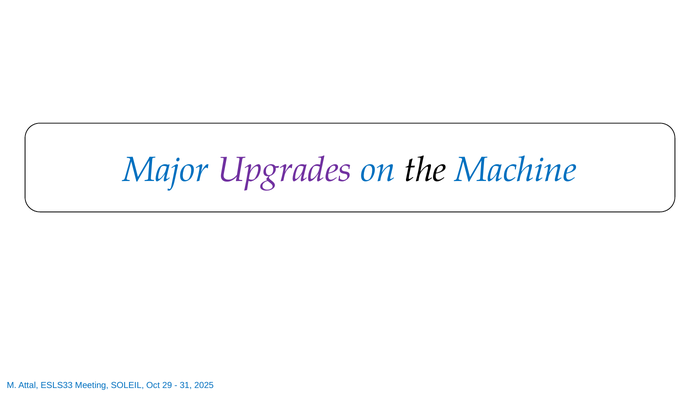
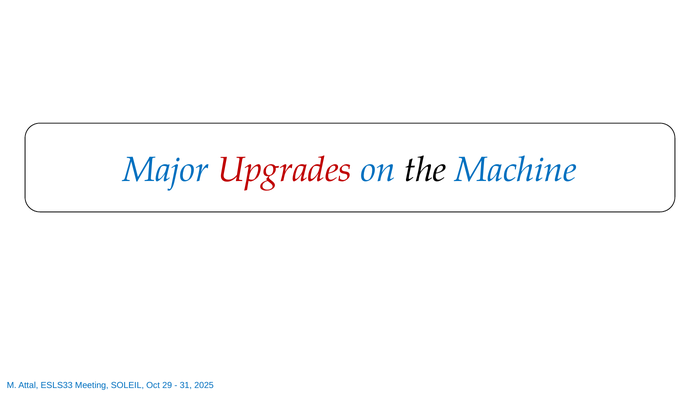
Upgrades colour: purple -> red (285, 170)
